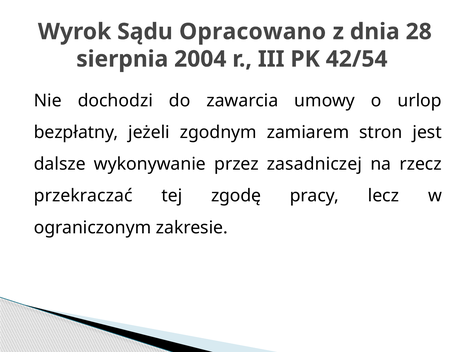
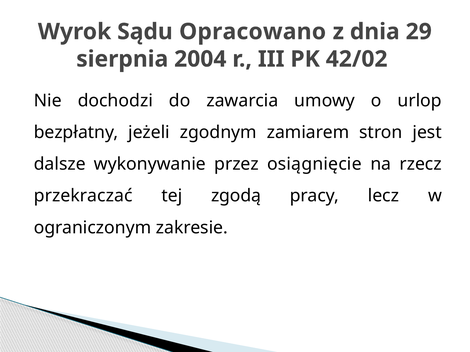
28: 28 -> 29 (419, 32)
42/54: 42/54 -> 42/02 (357, 59)
zasadniczej: zasadniczej -> osiągnięcie (314, 164)
zgodę: zgodę -> zgodą (236, 196)
